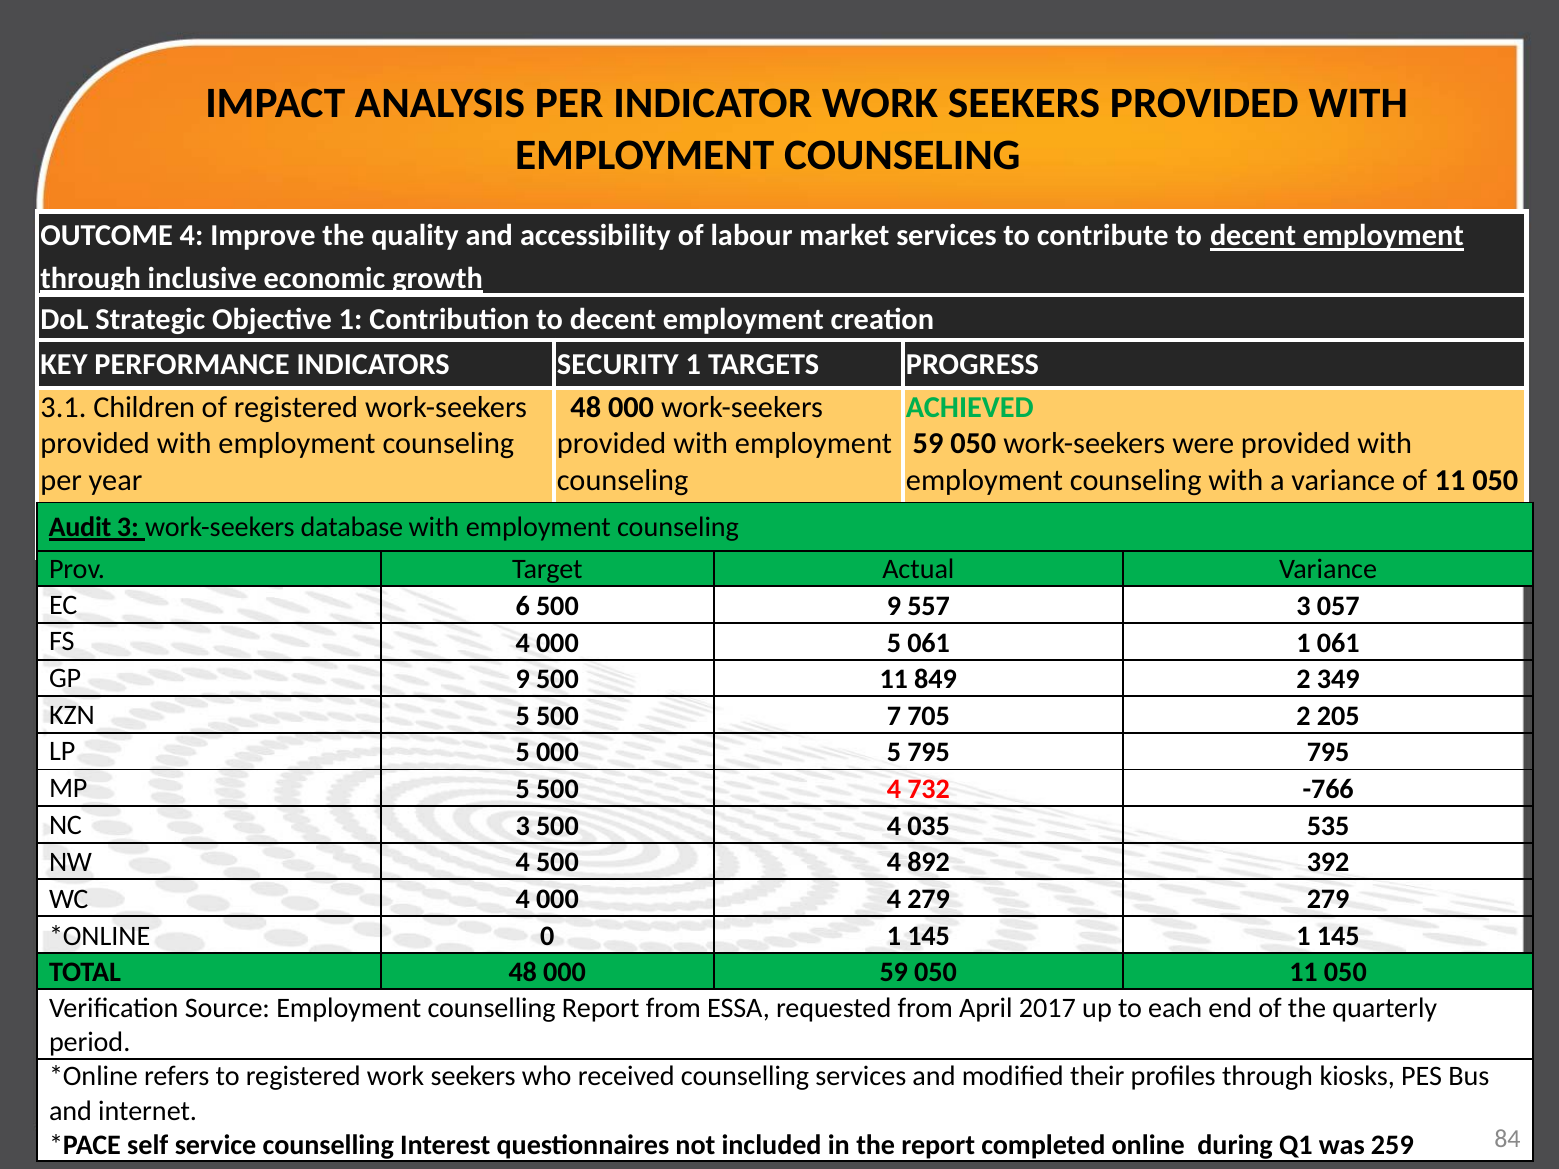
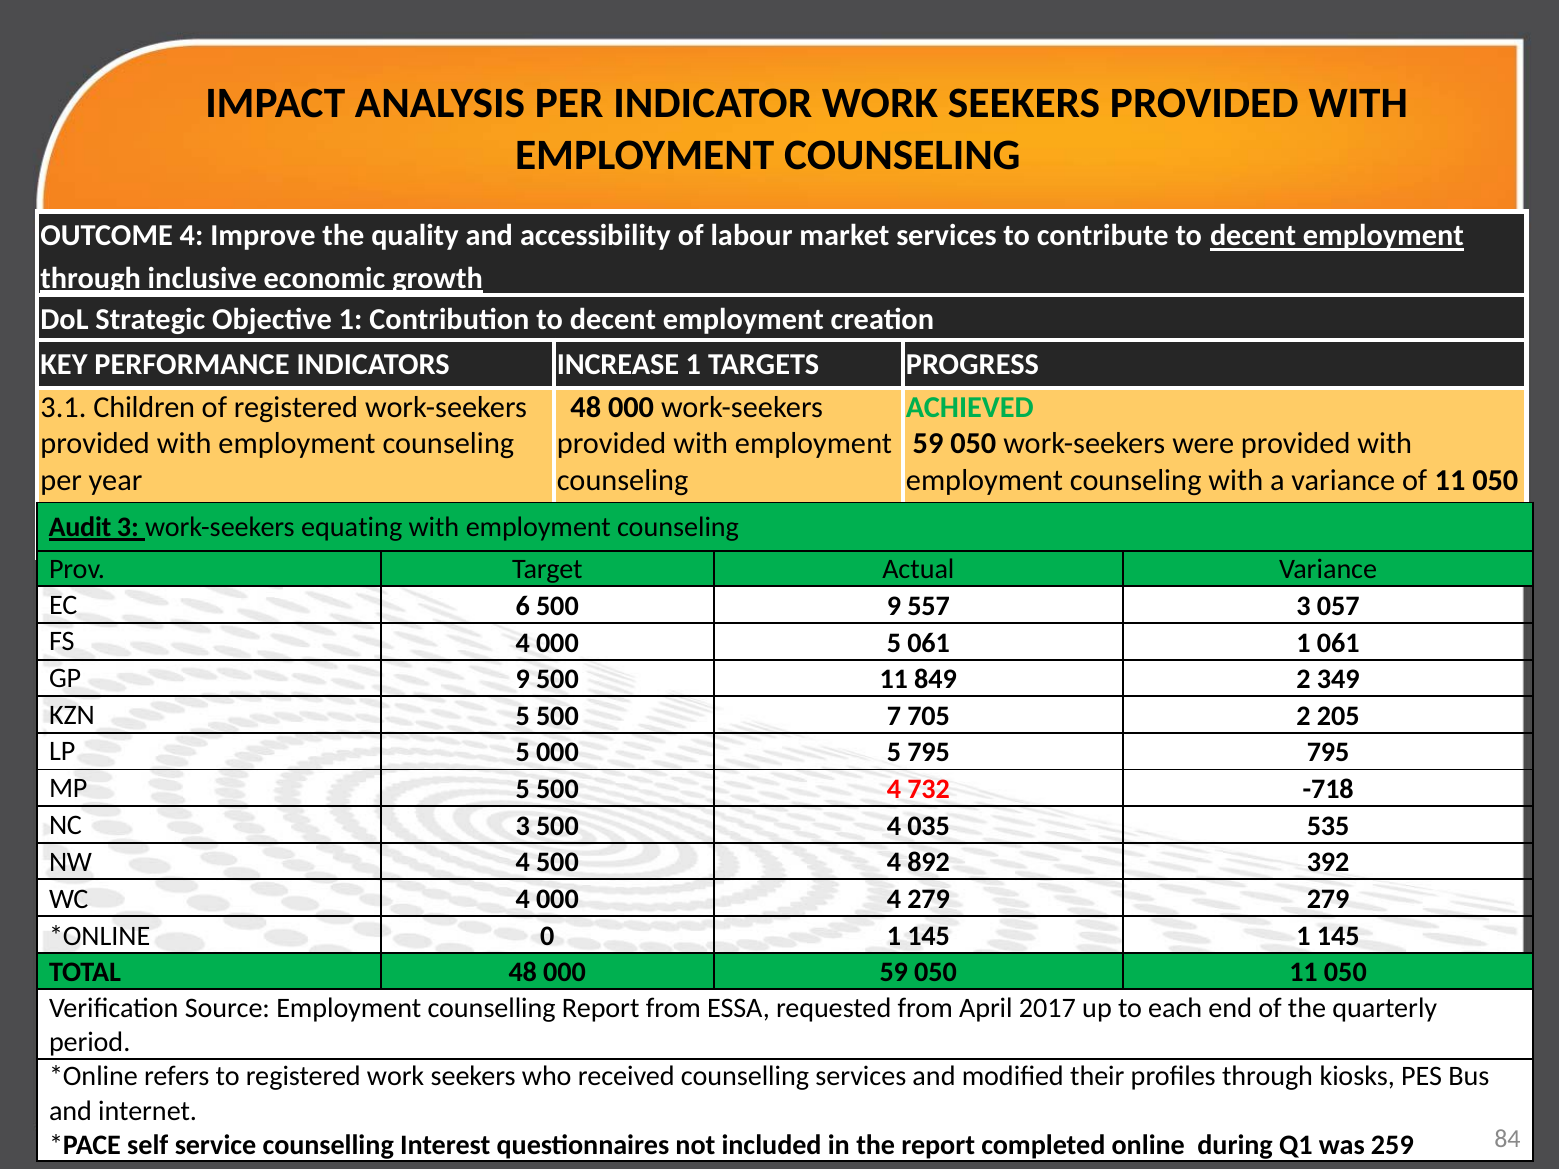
SECURITY: SECURITY -> INCREASE (618, 364)
database: database -> equating (352, 527)
-766: -766 -> -718 (1328, 789)
